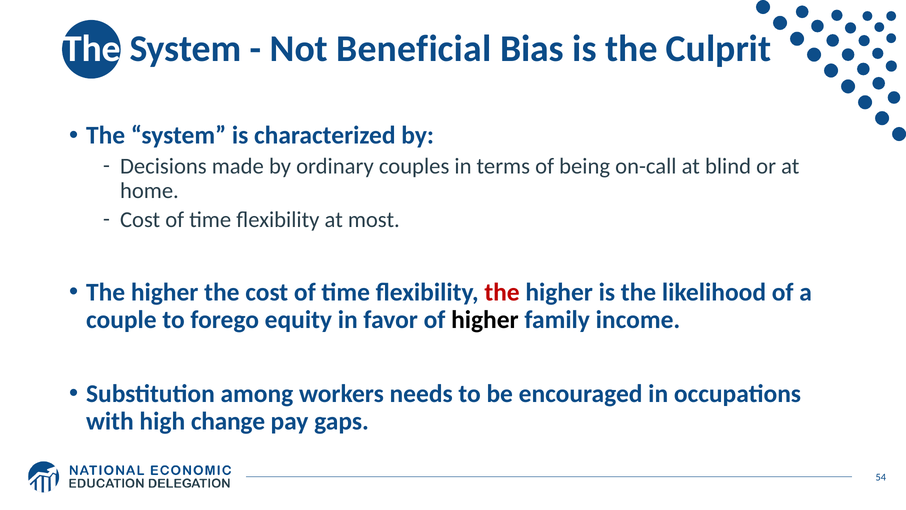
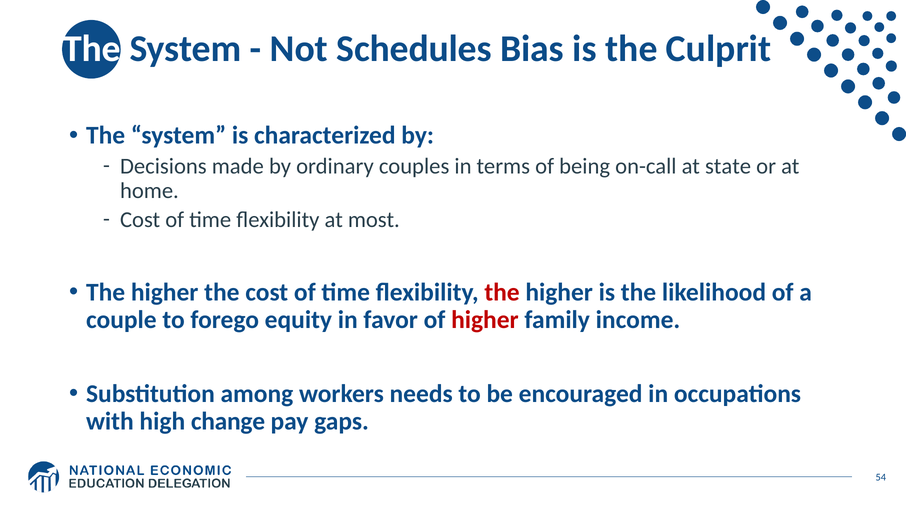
Beneficial: Beneficial -> Schedules (414, 49)
blind: blind -> state (728, 166)
higher colour: black -> red (485, 320)
